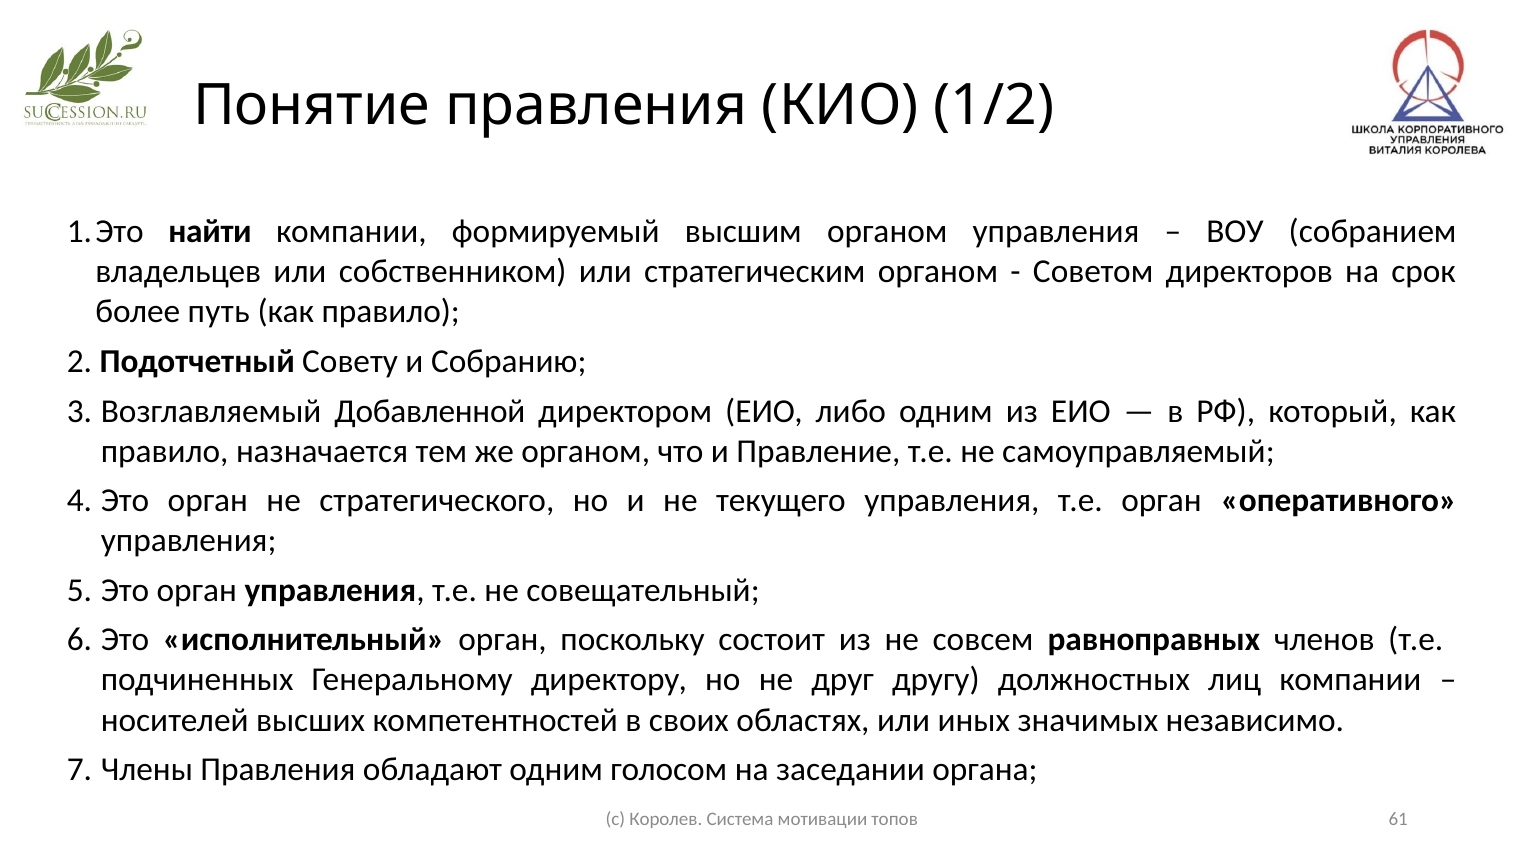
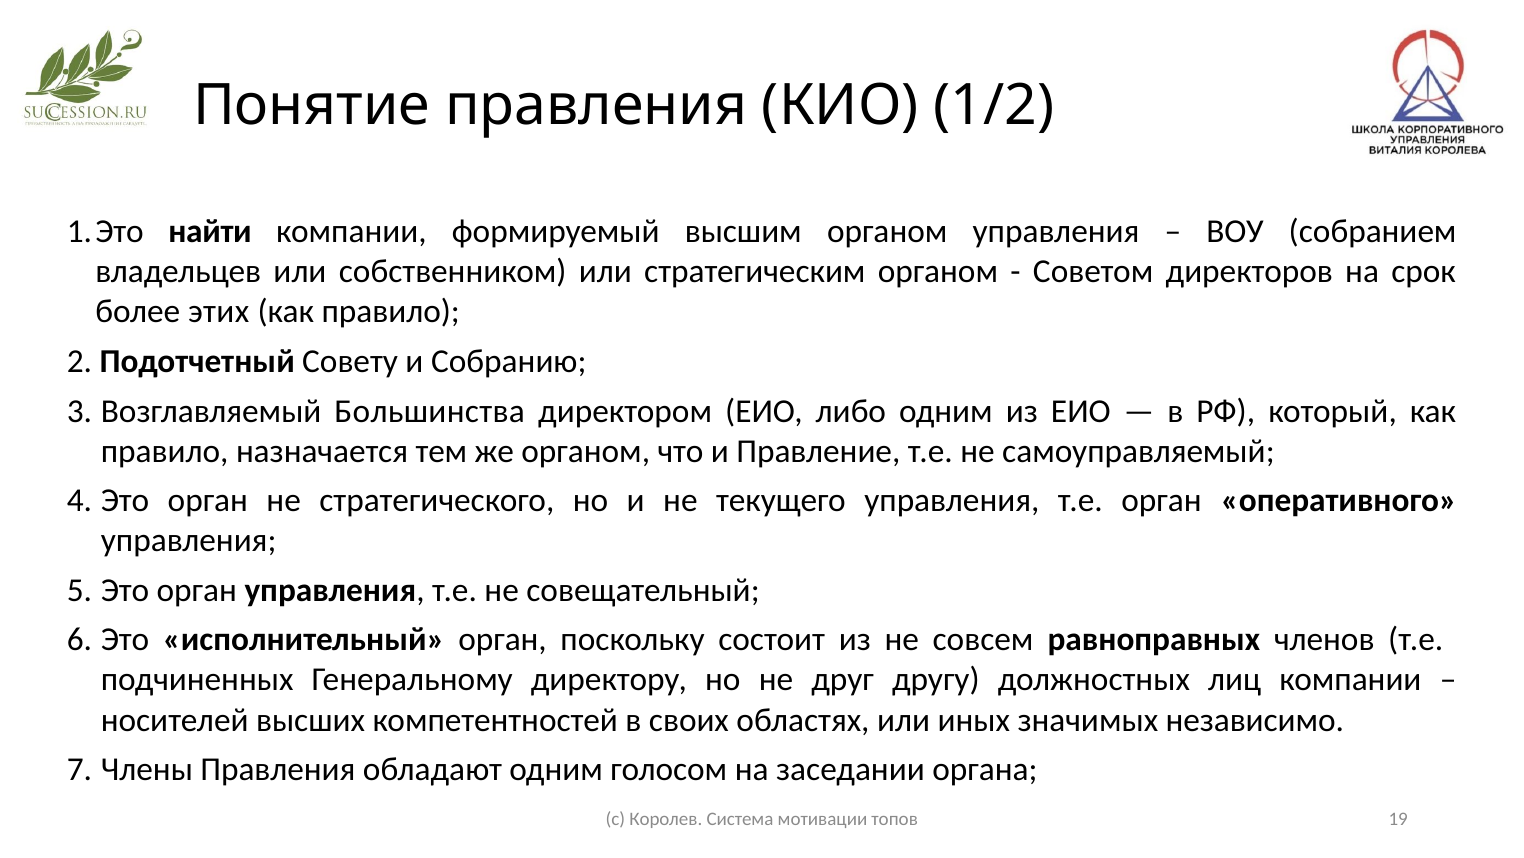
путь: путь -> этих (219, 312)
Добавленной: Добавленной -> Большинства (430, 411)
61: 61 -> 19 (1398, 818)
